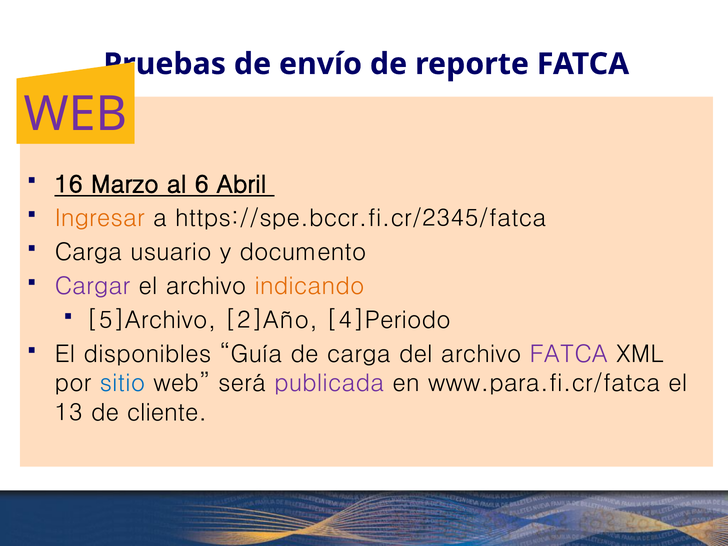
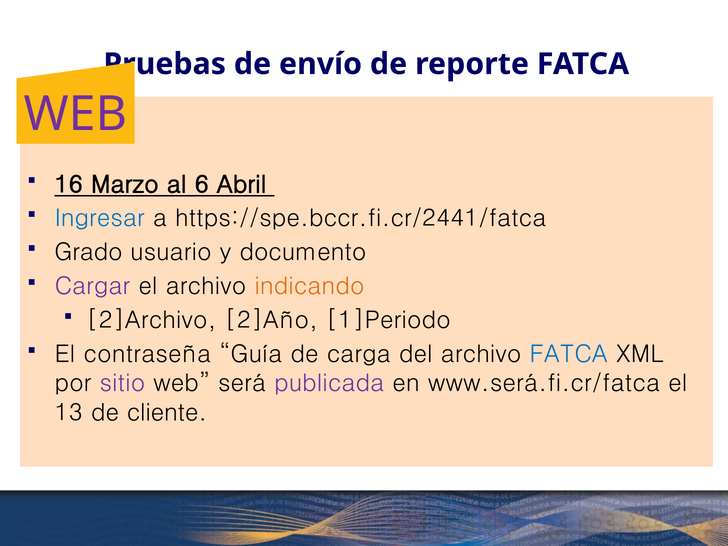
Ingresar colour: orange -> blue (100, 218)
https://spe.bccr.fi.cr/2345/fatca: https://spe.bccr.fi.cr/2345/fatca -> https://spe.bccr.fi.cr/2441/fatca (361, 218)
Carga: Carga -> Grado (88, 252)
5]Archivo: 5]Archivo -> 2]Archivo (151, 320)
4]Periodo: 4]Periodo -> 1]Periodo (388, 320)
disponibles: disponibles -> contraseña (147, 354)
FATCA colour: purple -> blue (569, 354)
sitio colour: blue -> purple (122, 383)
www.para.fi.cr/fatca: www.para.fi.cr/fatca -> www.será.fi.cr/fatca (544, 383)
